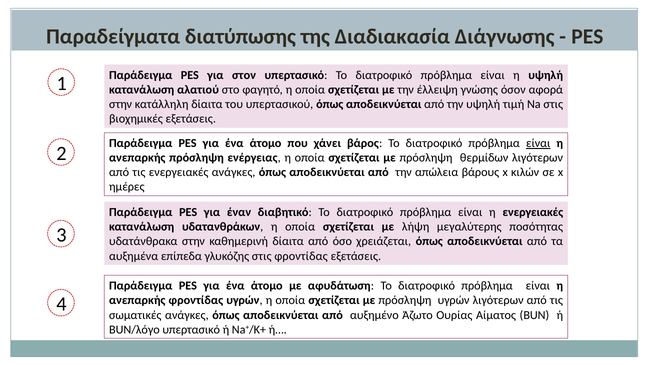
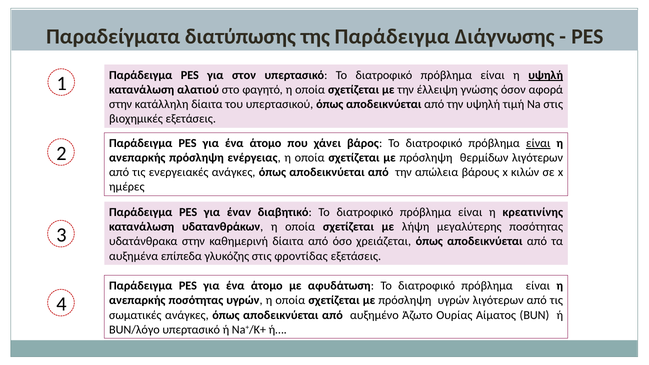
της Διαδιακασία: Διαδιακασία -> Παράδειγμα (392, 37)
υψηλή underline: none -> present (546, 75)
η ενεργειακές: ενεργειακές -> κρεατινίνης (533, 212)
ανεπαρκής φροντίδας: φροντίδας -> ποσότητας (196, 300)
